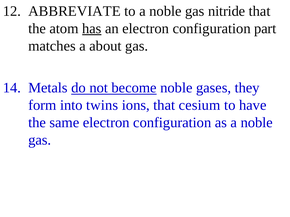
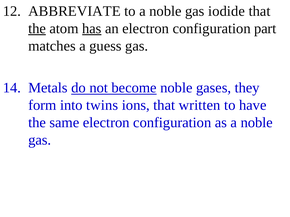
nitride: nitride -> iodide (227, 11)
the underline: none -> present (37, 29)
about: about -> guess (105, 46)
cesium: cesium -> written (200, 105)
